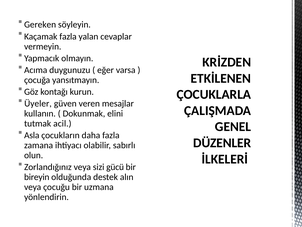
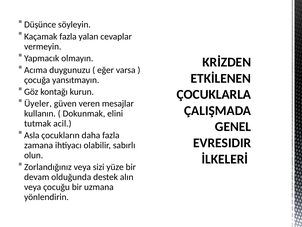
Gereken: Gereken -> Düşünce (40, 25)
DÜZENLER: DÜZENLER -> EVRESIDIR (222, 143)
gücü: gücü -> yüze (115, 167)
bireyin: bireyin -> devam (37, 177)
